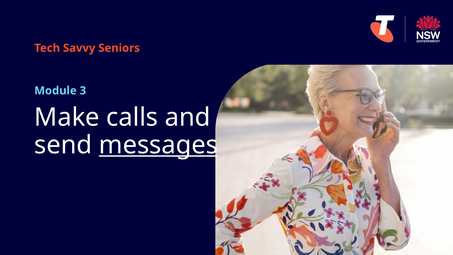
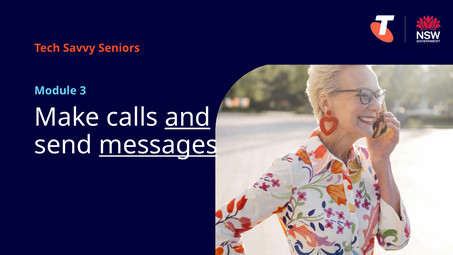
and underline: none -> present (188, 117)
